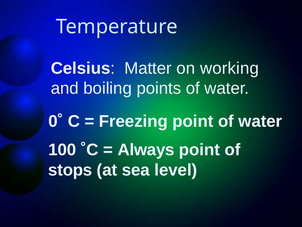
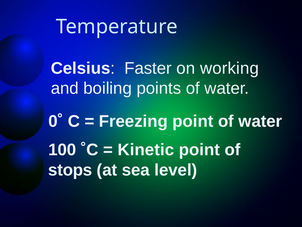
Matter: Matter -> Faster (148, 68)
Always: Always -> Kinetic (146, 149)
